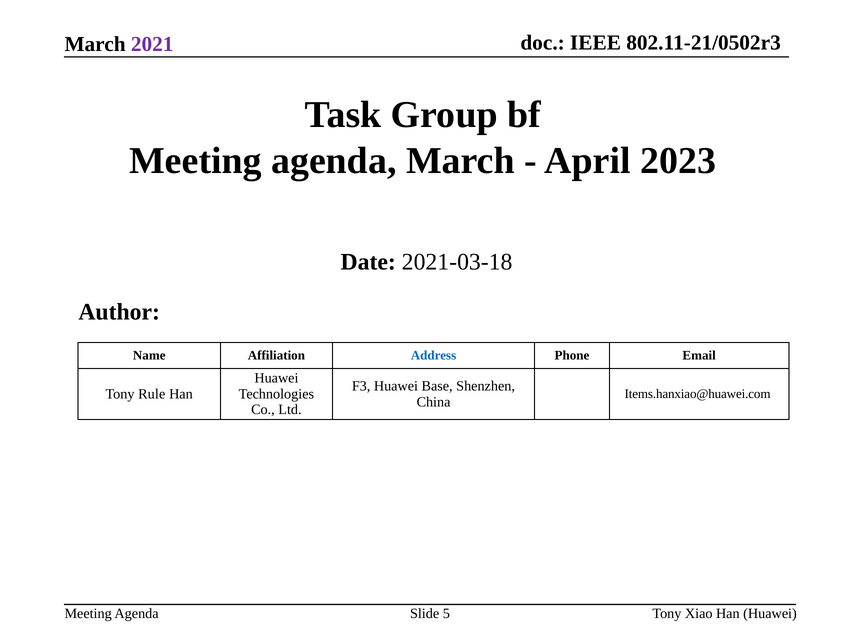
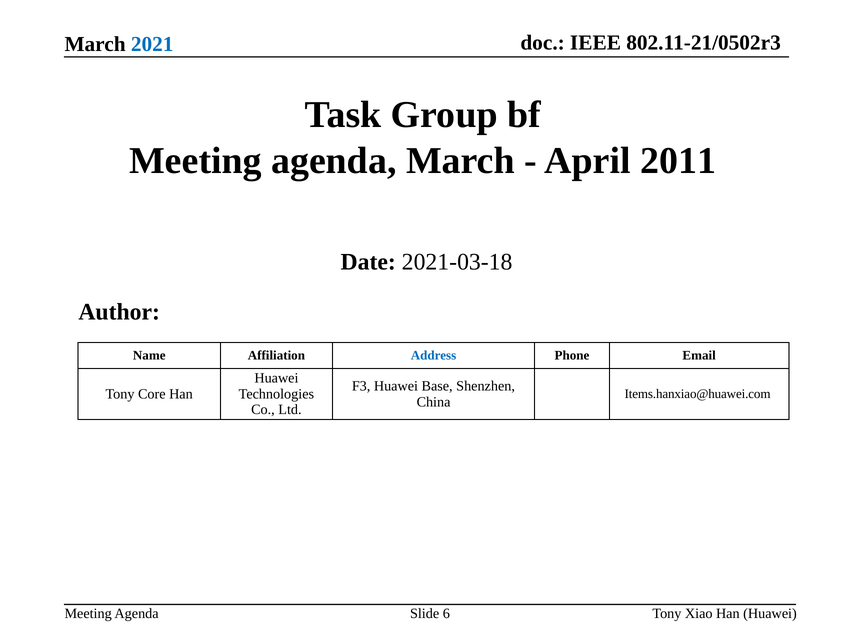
2021 colour: purple -> blue (152, 44)
2023: 2023 -> 2011 (678, 160)
Rule: Rule -> Core (152, 394)
5: 5 -> 6 (446, 614)
